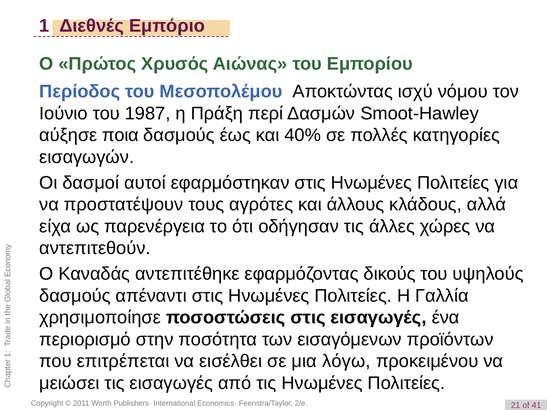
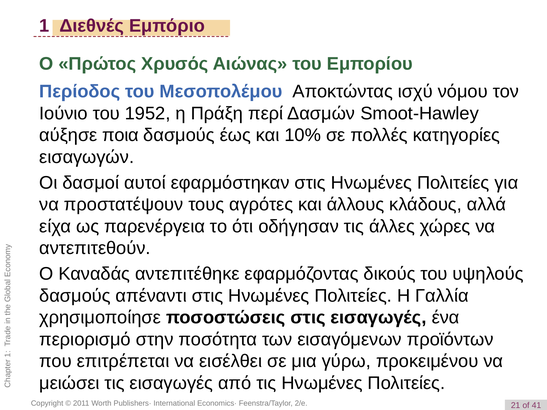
1987: 1987 -> 1952 (148, 114)
40%: 40% -> 10% (303, 135)
λόγω: λόγω -> γύρω (346, 362)
